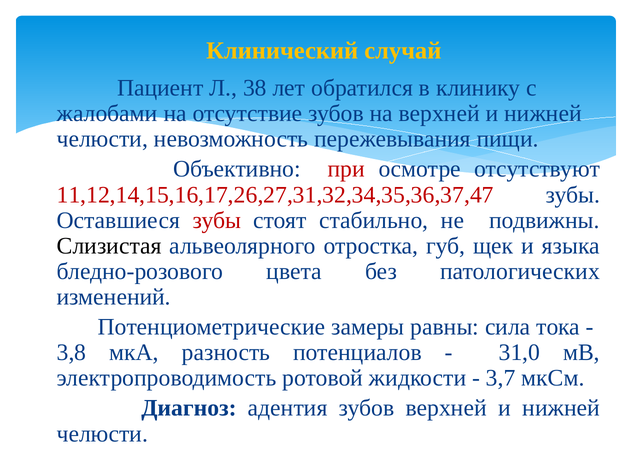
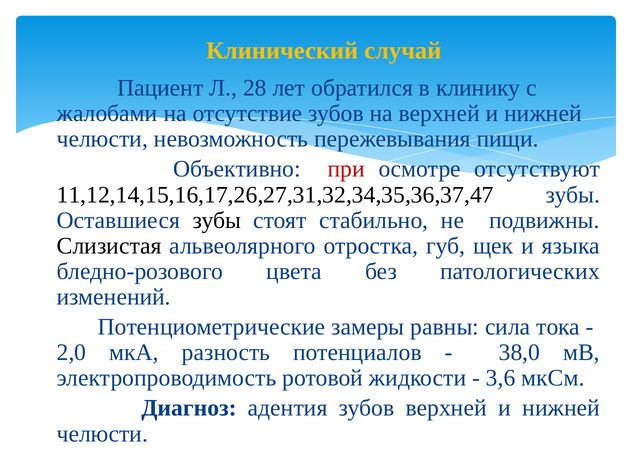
38: 38 -> 28 (255, 88)
11,12,14,15,16,17,26,27,31,32,34,35,36,37,47 colour: red -> black (275, 195)
зубы colour: red -> black (217, 220)
3,8: 3,8 -> 2,0 (72, 353)
31,0: 31,0 -> 38,0 (519, 353)
3,7: 3,7 -> 3,6 (501, 378)
